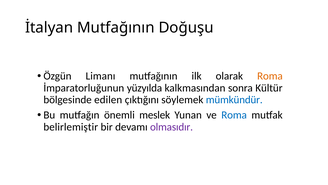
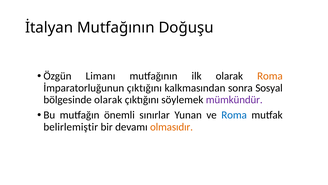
İmparatorluğunun yüzyılda: yüzyılda -> çıktığını (144, 88)
Kültür: Kültür -> Sosyal (269, 88)
bölgesinde edilen: edilen -> olarak (108, 99)
mümkündür colour: blue -> purple (234, 99)
meslek: meslek -> sınırlar (155, 115)
olmasıdır colour: purple -> orange (172, 127)
